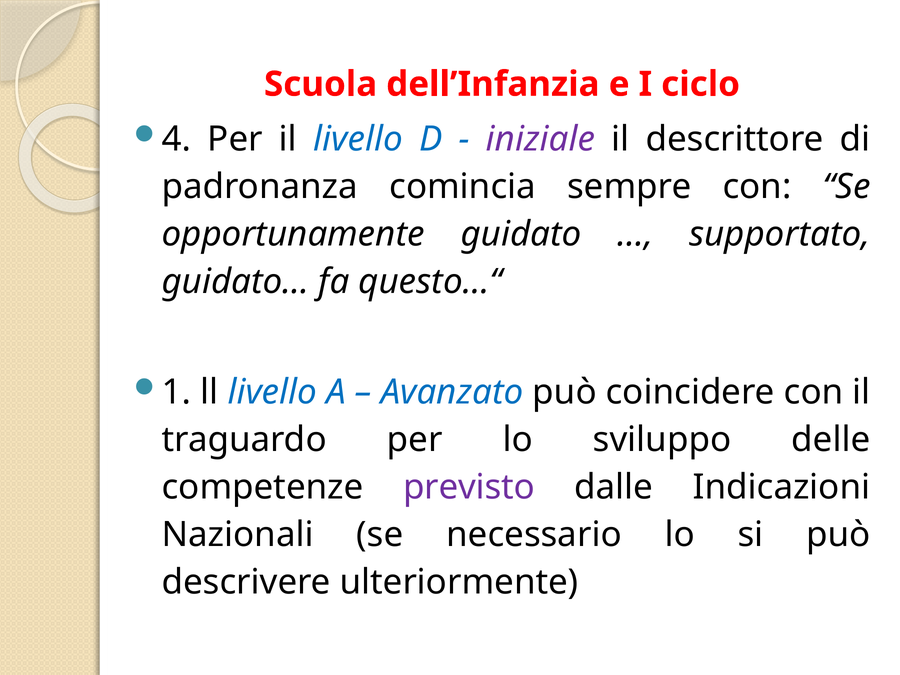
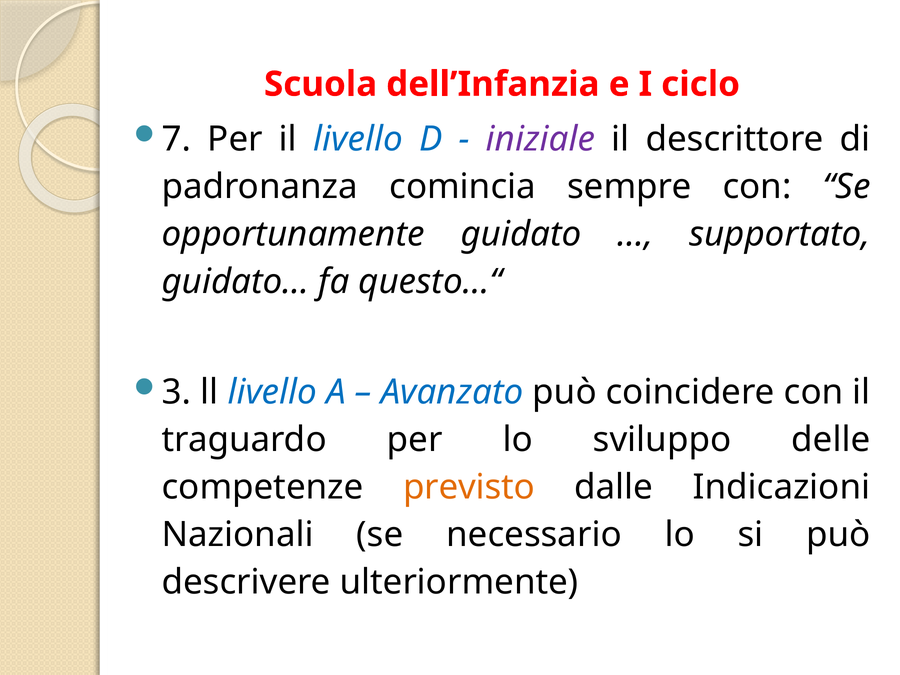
4: 4 -> 7 (177, 139)
1: 1 -> 3 (177, 392)
previsto colour: purple -> orange (469, 487)
